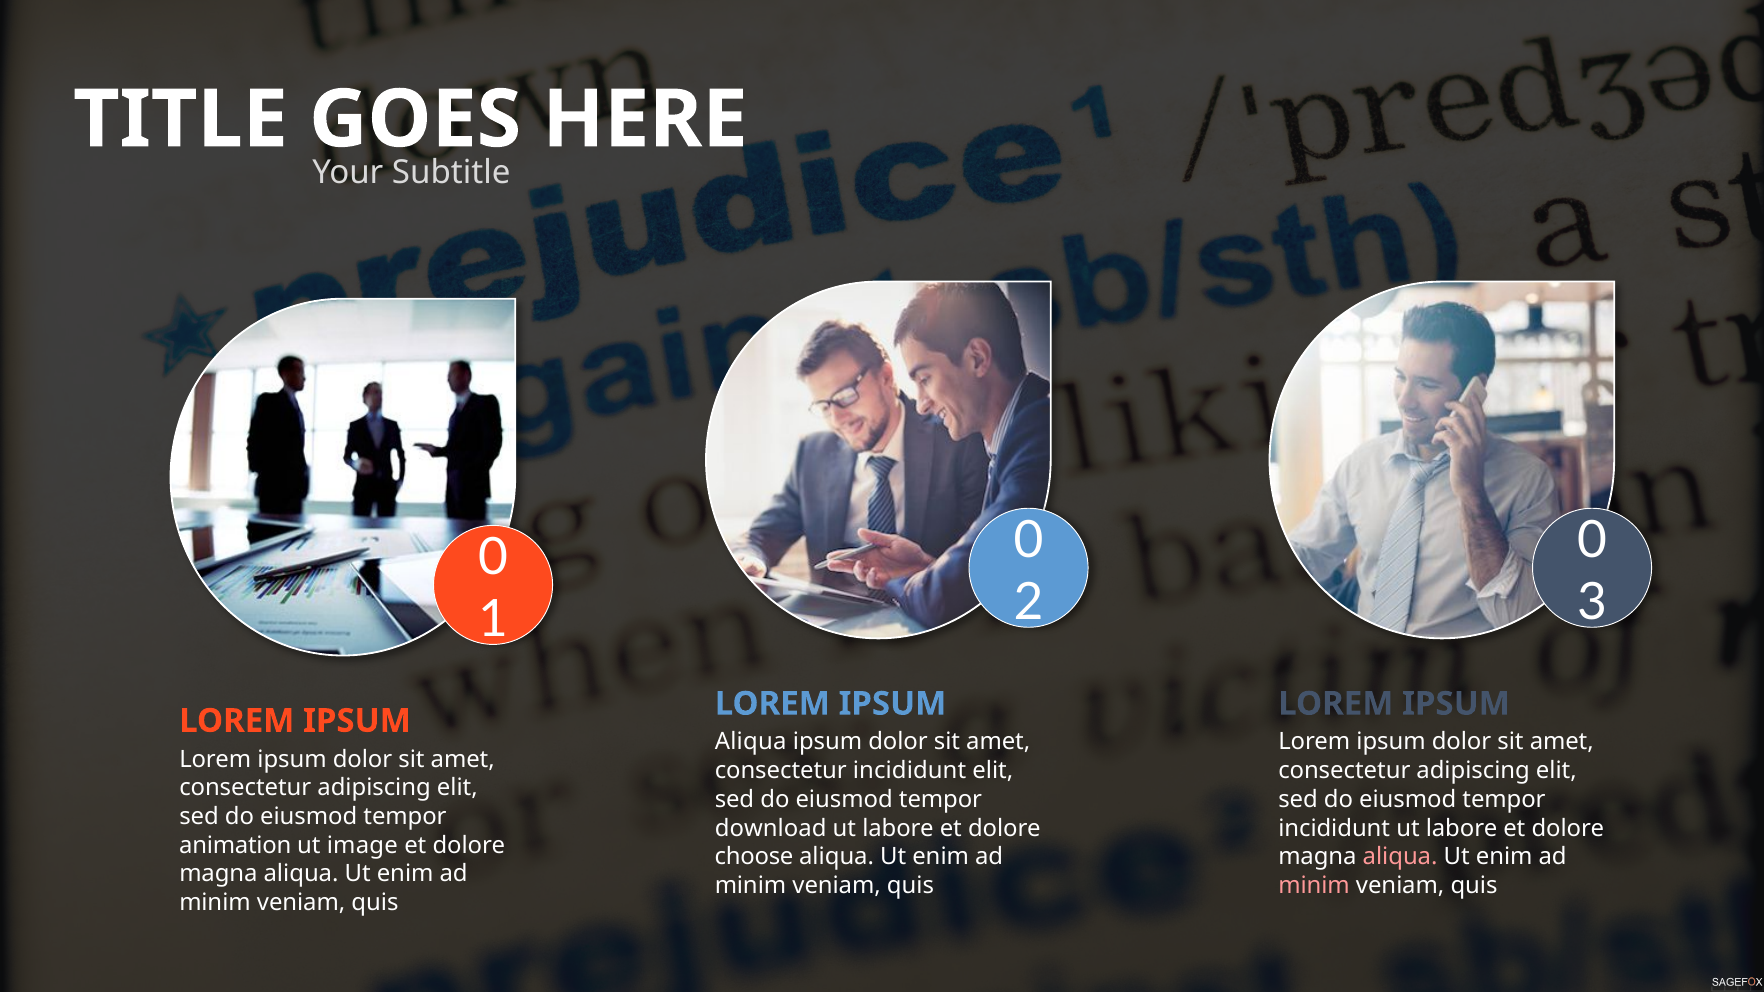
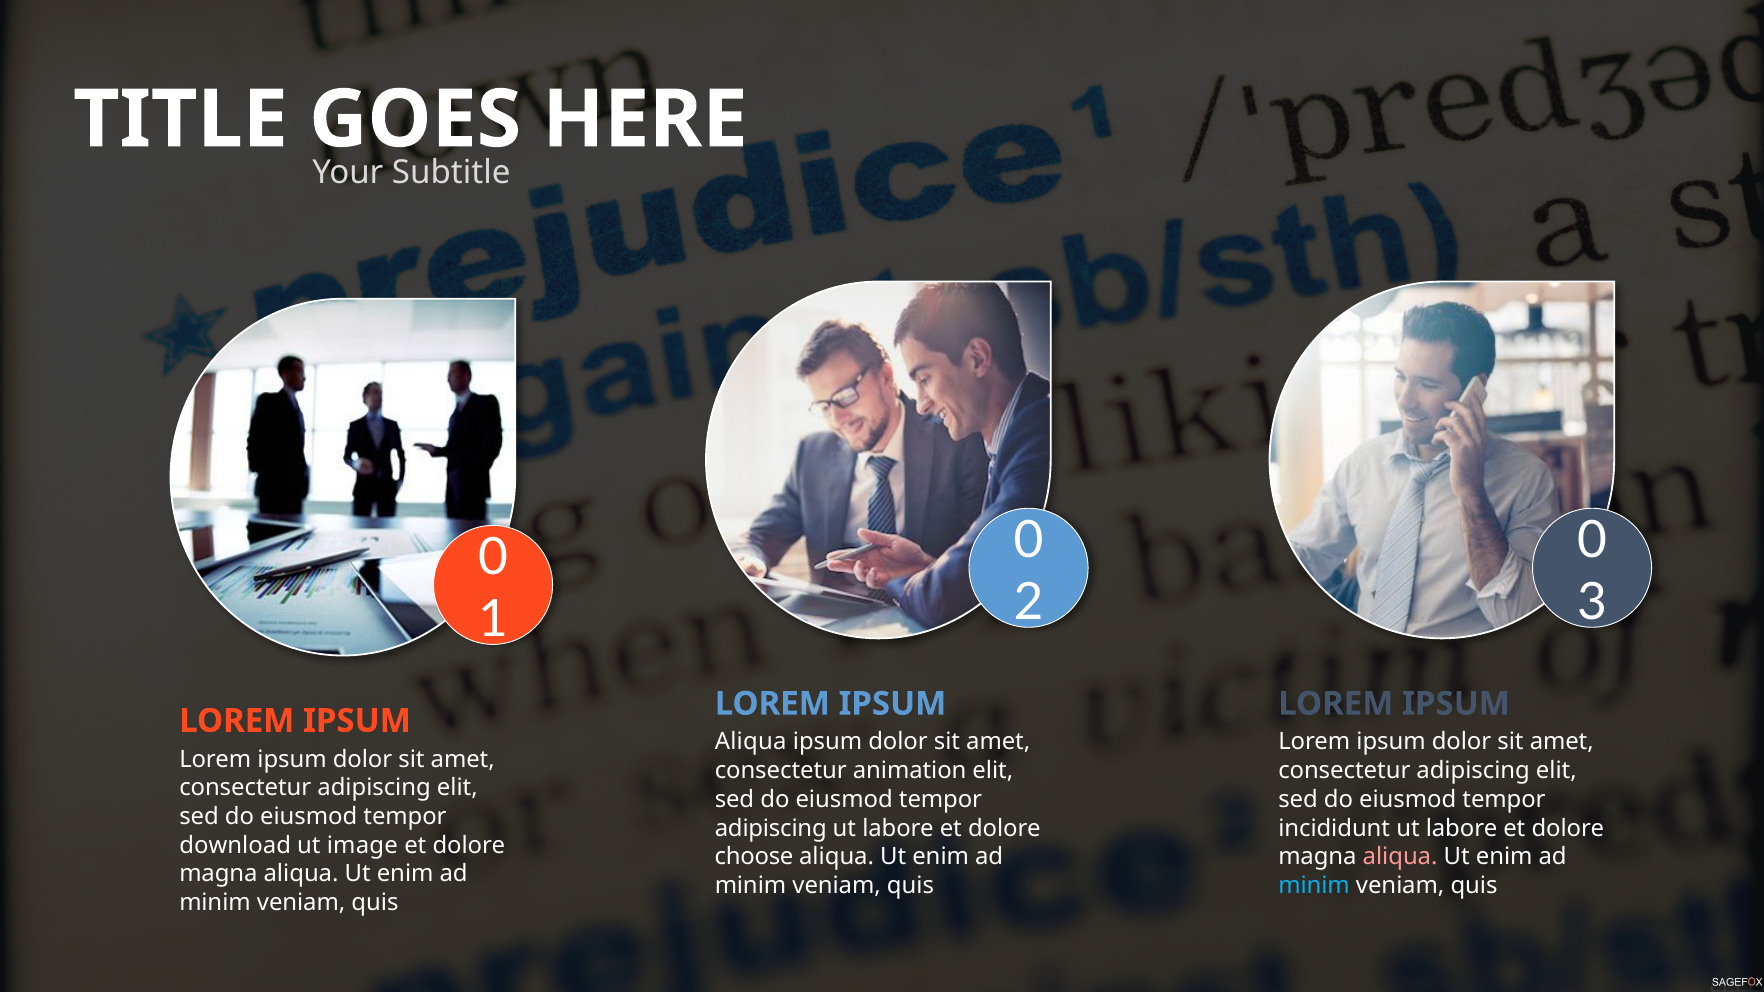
consectetur incididunt: incididunt -> animation (910, 771)
download: download -> adipiscing (771, 828)
animation: animation -> download (235, 845)
minim colour: pink -> light blue (1314, 886)
